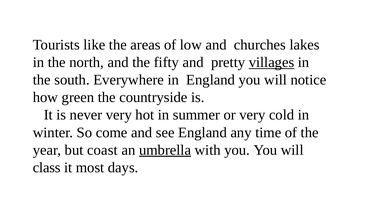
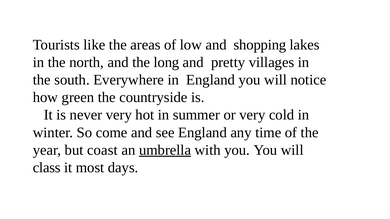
churches: churches -> shopping (260, 45)
fifty: fifty -> long (166, 62)
villages underline: present -> none (272, 62)
